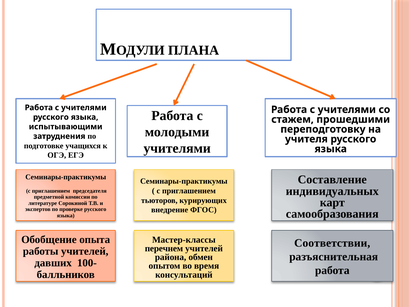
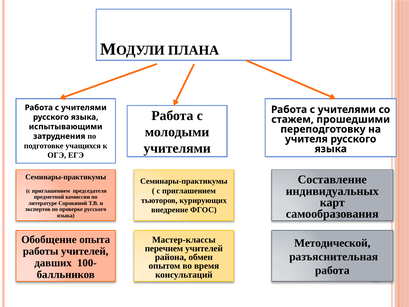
Соответствии: Соответствии -> Методической (332, 243)
